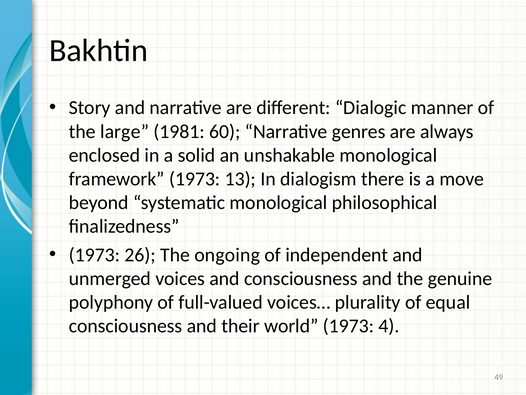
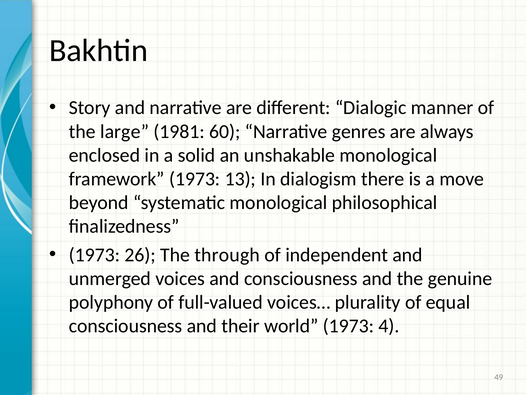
ongoing: ongoing -> through (227, 254)
